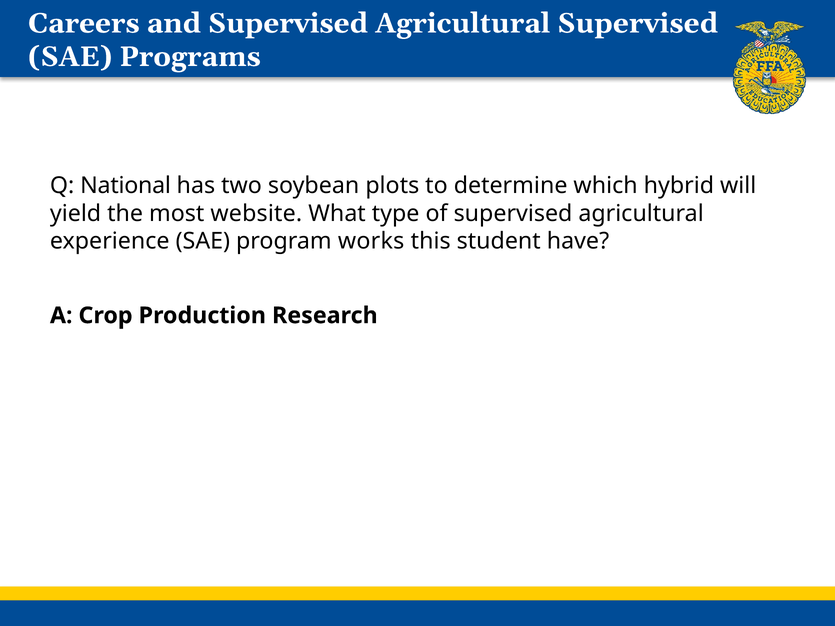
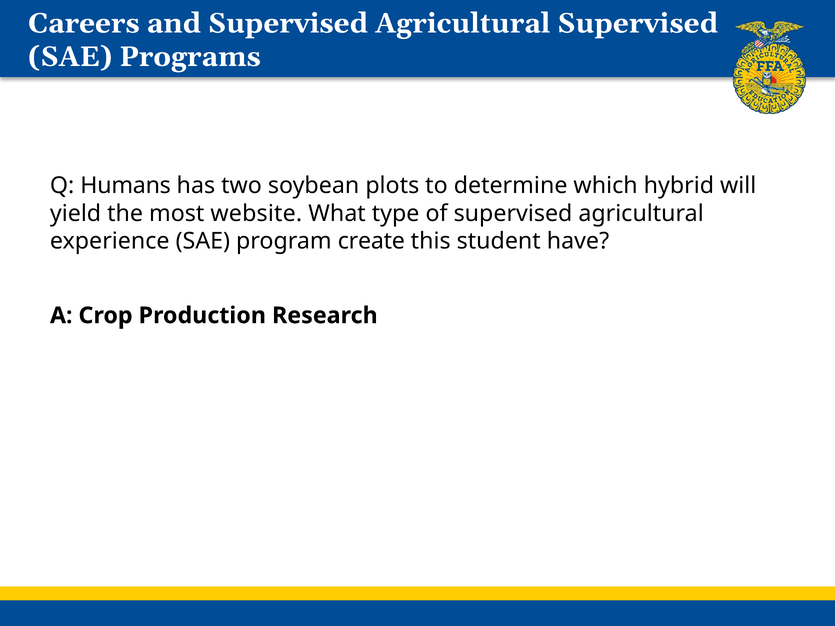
National: National -> Humans (126, 186)
works: works -> create (371, 241)
